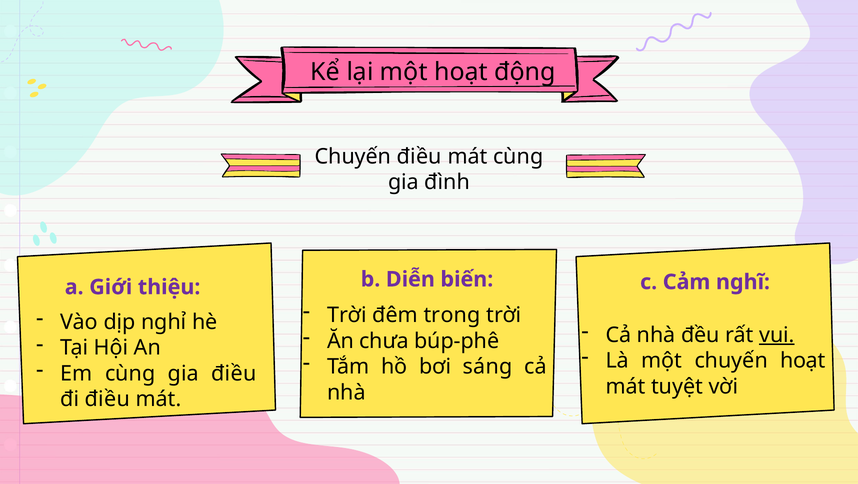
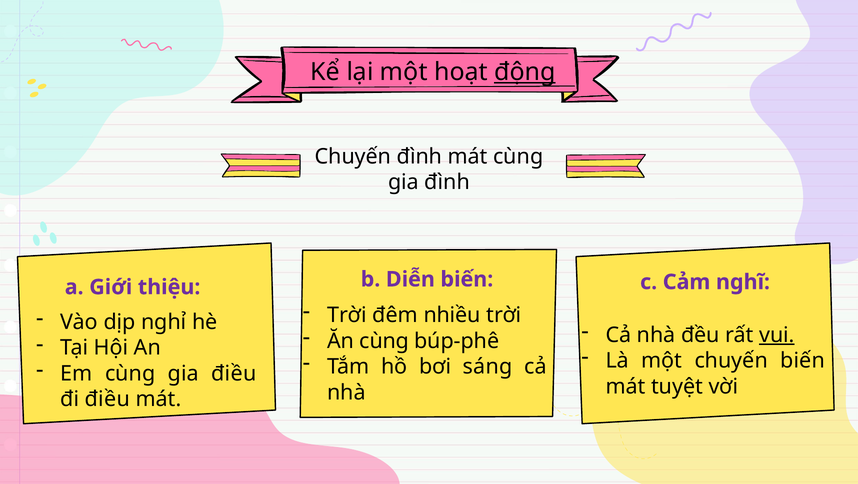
động underline: none -> present (525, 72)
Chuyến điều: điều -> đình (419, 156)
trong: trong -> nhiều (452, 315)
Ăn chưa: chưa -> cùng (384, 341)
chuyến hoạt: hoạt -> biến (803, 361)
